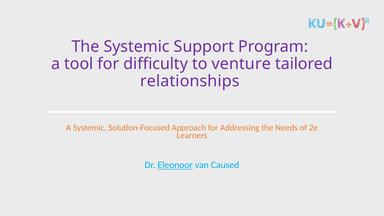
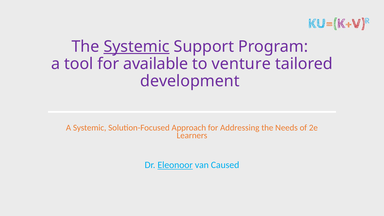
Systemic underline: none -> present (137, 47)
difficulty: difficulty -> available (156, 64)
relationships: relationships -> development (190, 81)
